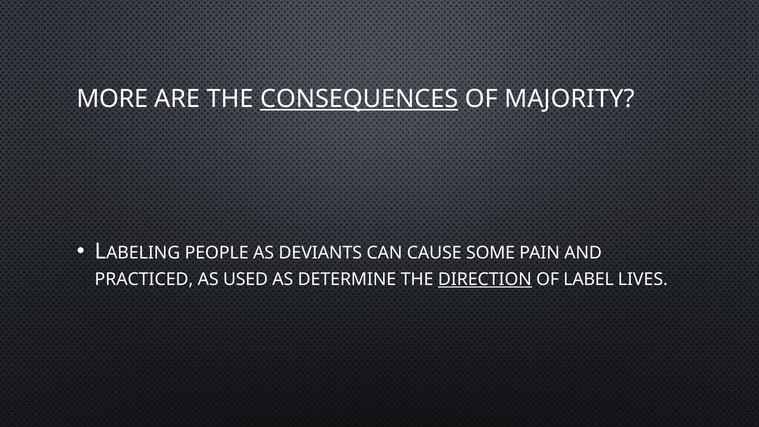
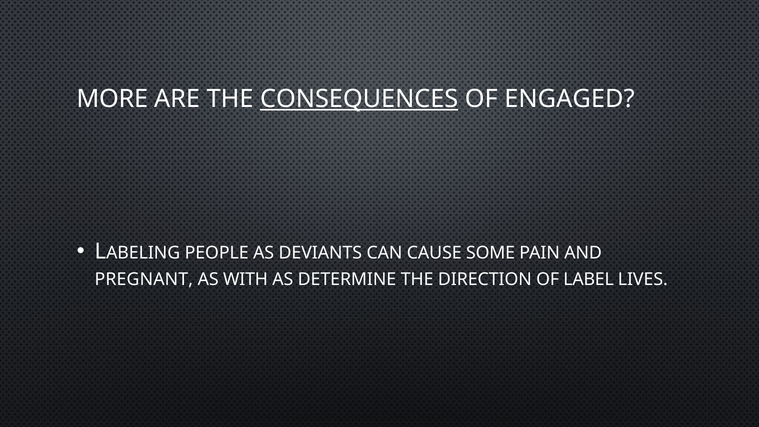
MAJORITY: MAJORITY -> ENGAGED (569, 99)
PRACTICED: PRACTICED -> PREGNANT (144, 280)
USED: USED -> WITH (246, 280)
DIRECTION underline: present -> none (485, 280)
